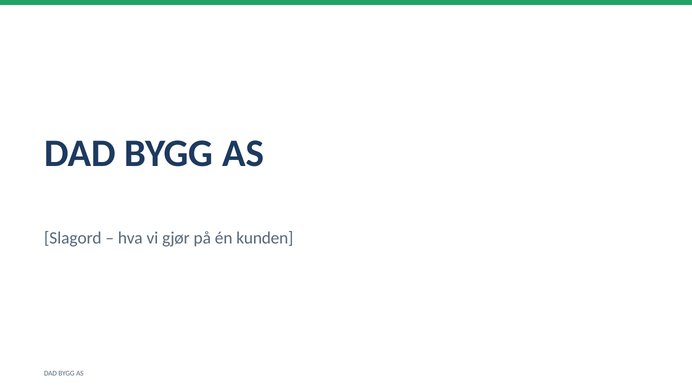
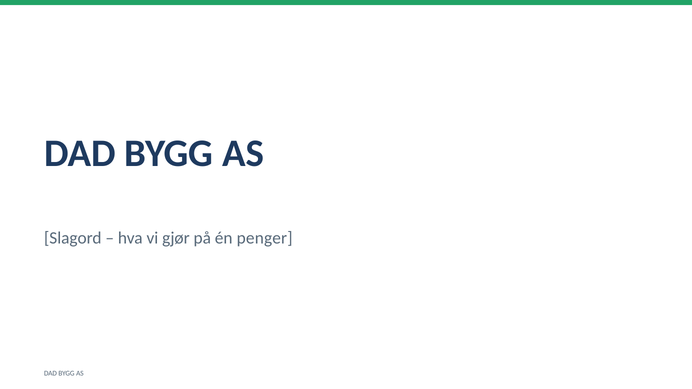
kunden: kunden -> penger (265, 238)
